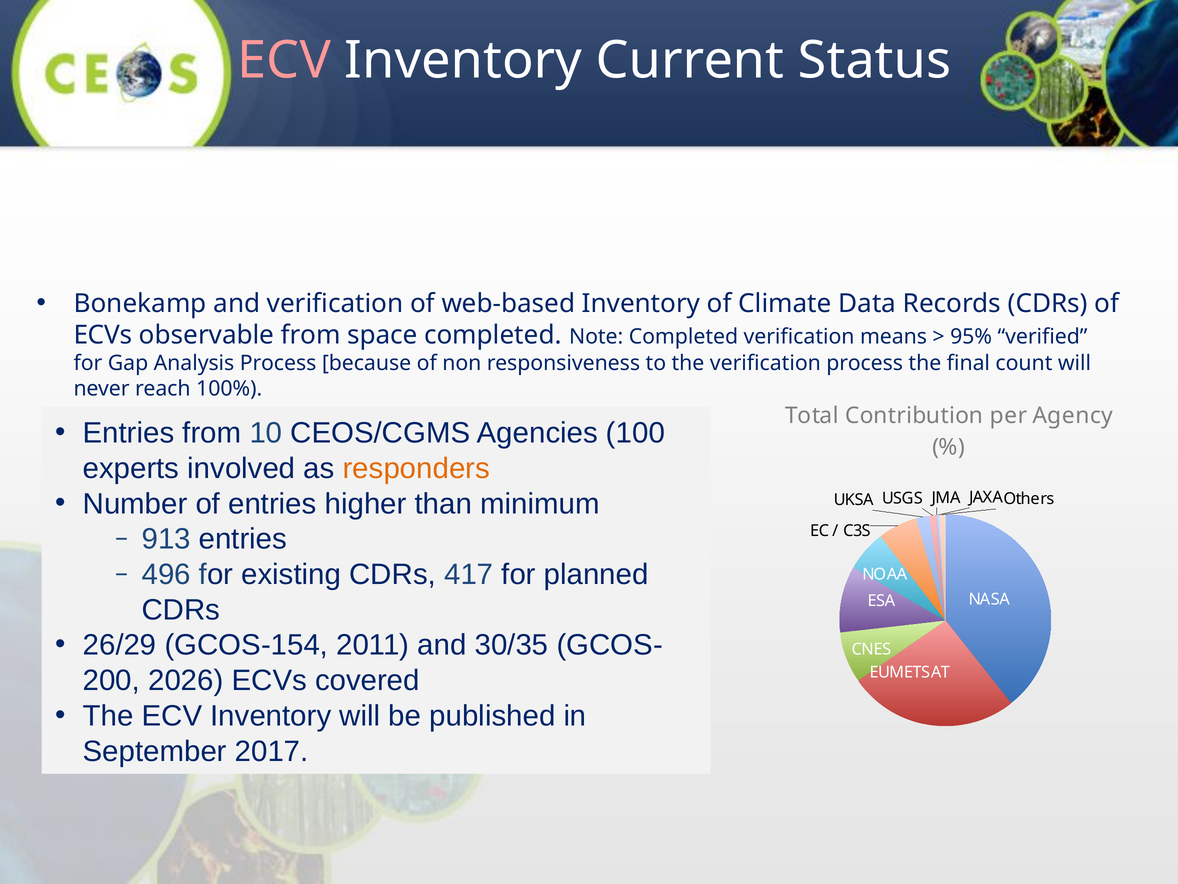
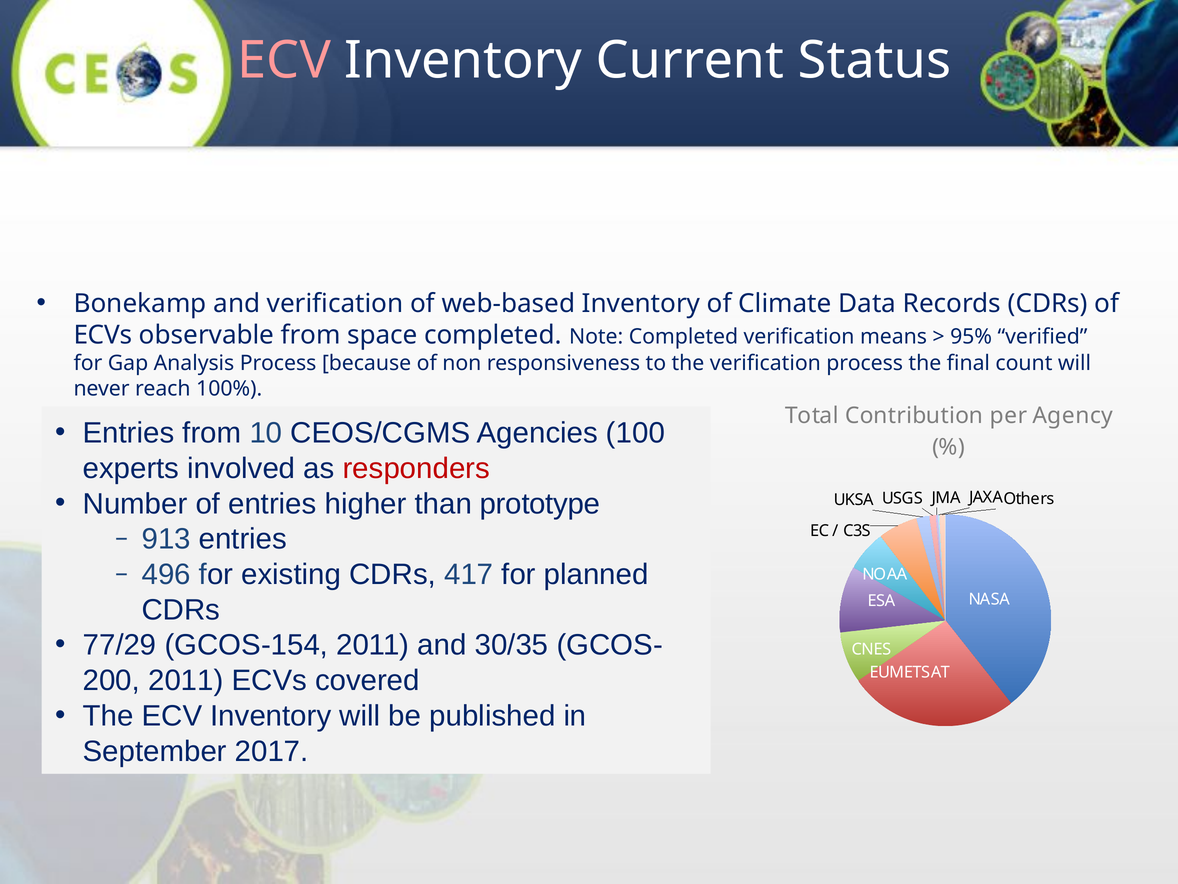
responders colour: orange -> red (416, 468)
minimum: minimum -> prototype (540, 504)
26/29: 26/29 -> 77/29 (120, 645)
2026: 2026 -> 2011 (186, 680)
